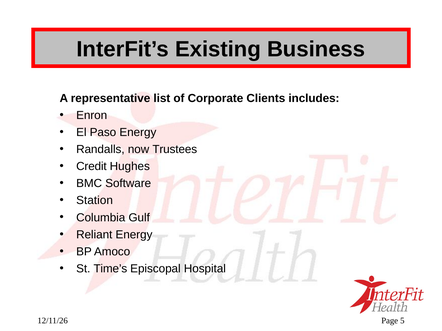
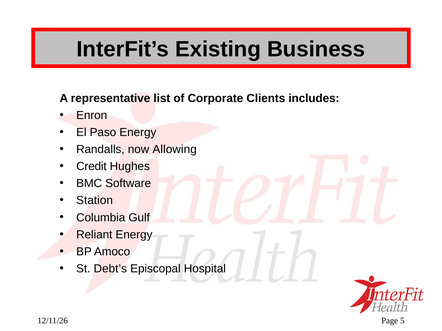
Trustees: Trustees -> Allowing (175, 150)
Time’s: Time’s -> Debt’s (110, 269)
